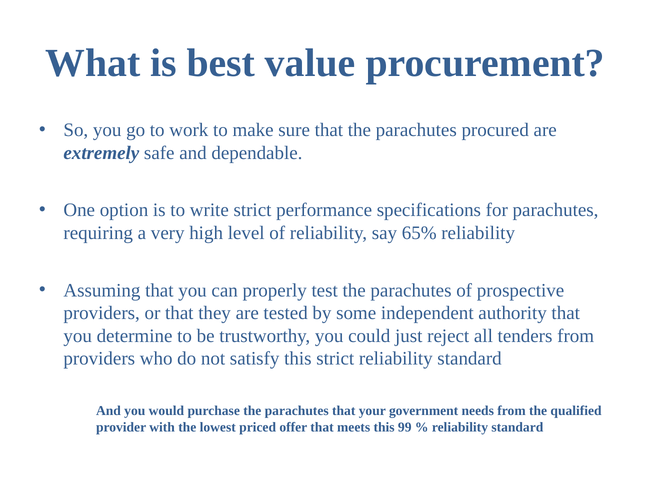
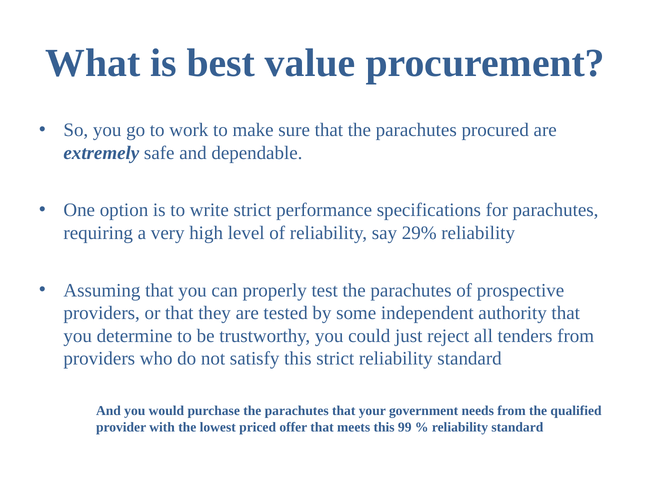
65%: 65% -> 29% (419, 233)
